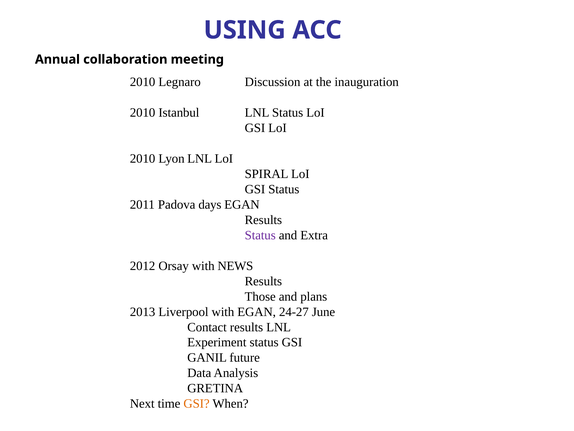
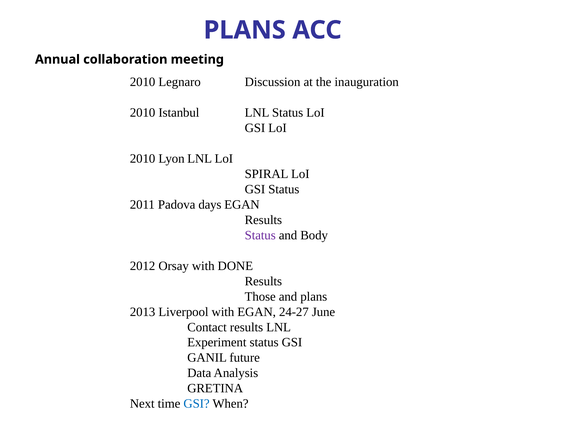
USING: USING -> PLANS (245, 30)
Extra: Extra -> Body (314, 235)
NEWS: NEWS -> DONE (235, 266)
GSI colour: orange -> blue (197, 403)
